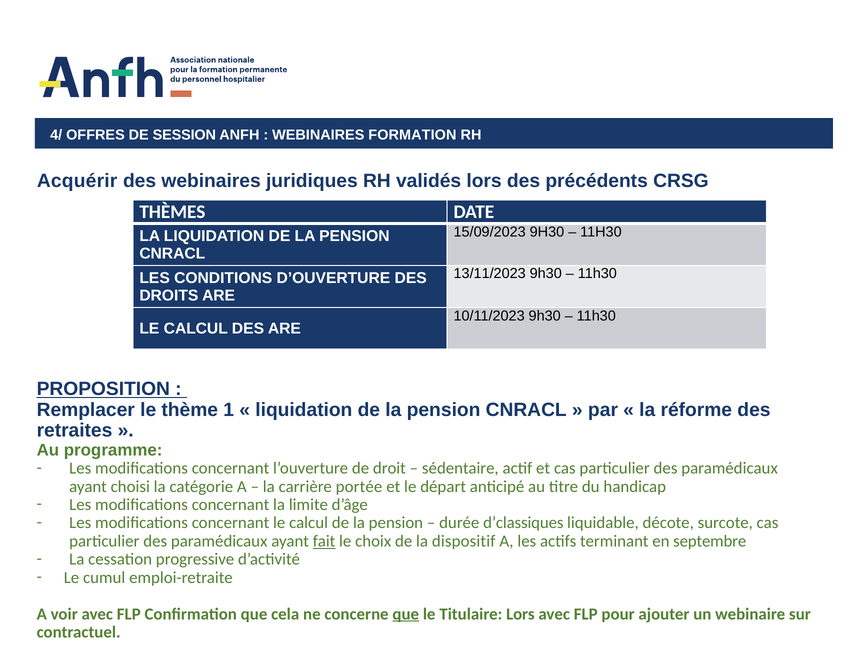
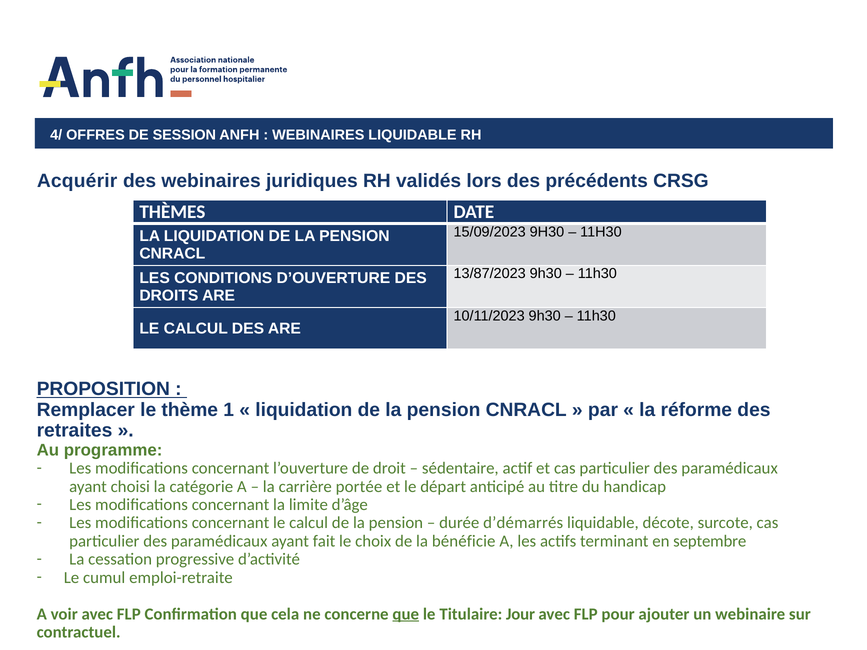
WEBINAIRES FORMATION: FORMATION -> LIQUIDABLE (412, 135)
13/11/2023: 13/11/2023 -> 13/87/2023 (490, 274)
d’classiques: d’classiques -> d’démarrés (523, 523)
fait underline: present -> none (324, 541)
dispositif: dispositif -> bénéficie (464, 541)
Titulaire Lors: Lors -> Jour (520, 614)
